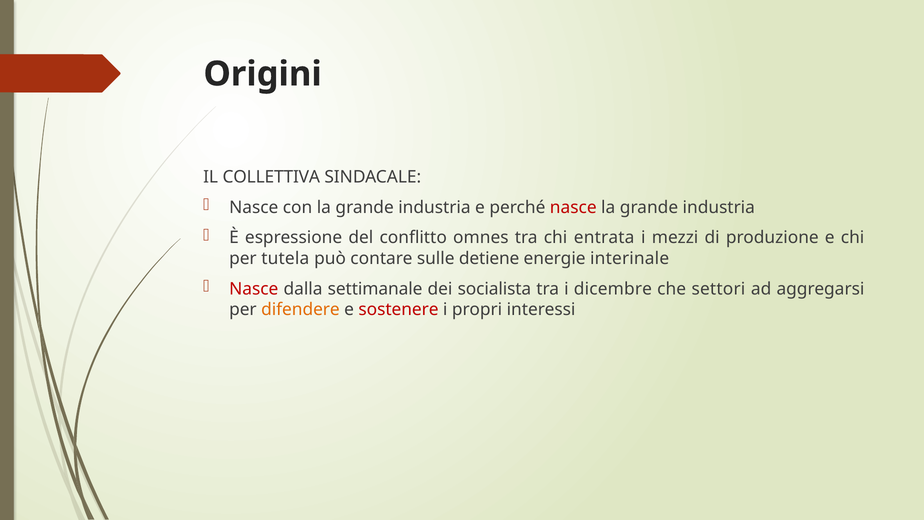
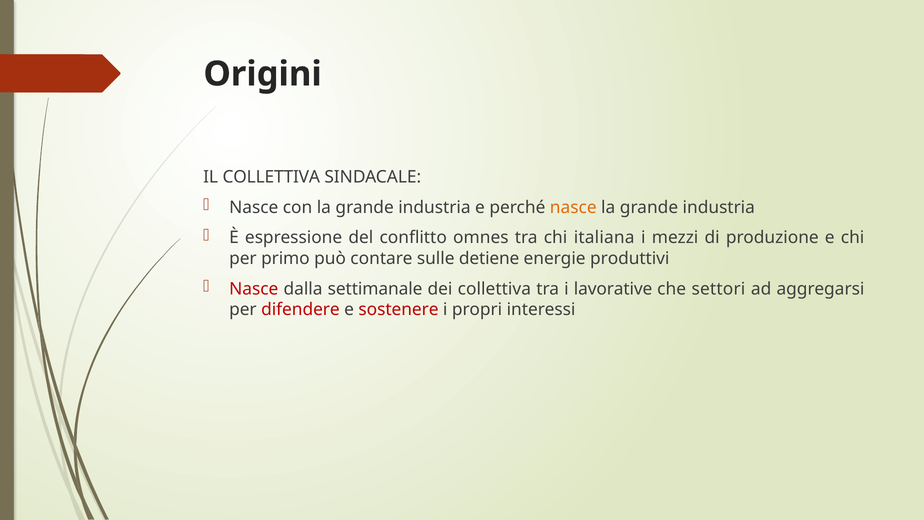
nasce colour: red -> orange (573, 207)
entrata: entrata -> italiana (604, 238)
tutela: tutela -> primo (285, 258)
interinale: interinale -> produttivi (630, 258)
dei socialista: socialista -> collettiva (494, 289)
dicembre: dicembre -> lavorative (613, 289)
difendere colour: orange -> red (300, 310)
